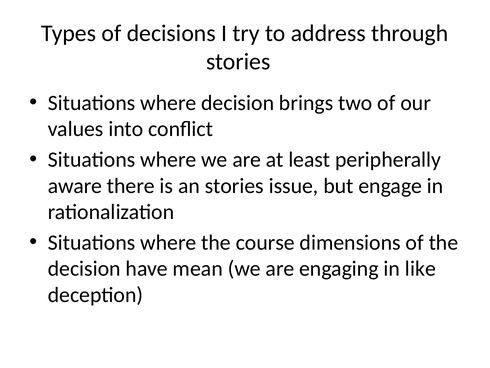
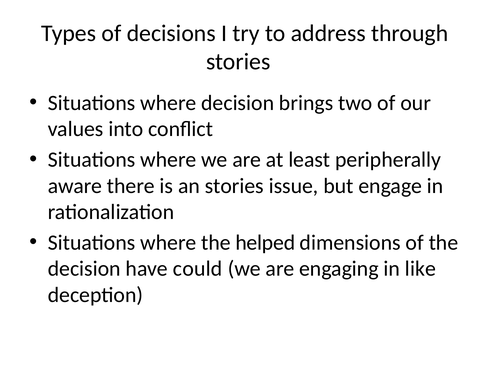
course: course -> helped (265, 242)
mean: mean -> could (198, 268)
